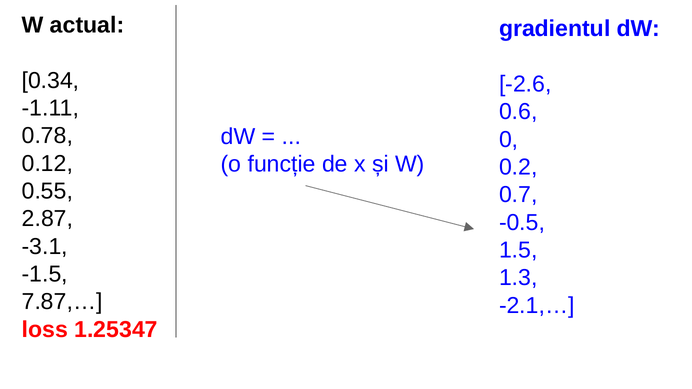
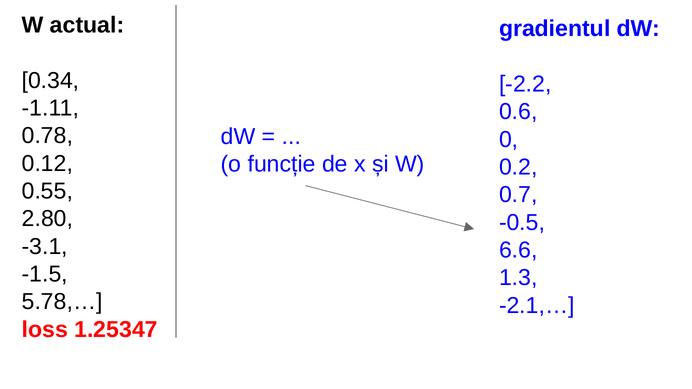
-2.6: -2.6 -> -2.2 (525, 84)
2.87: 2.87 -> 2.80 (47, 219)
1.5: 1.5 -> 6.6 (518, 250)
7.87,…: 7.87,… -> 5.78,… (62, 302)
